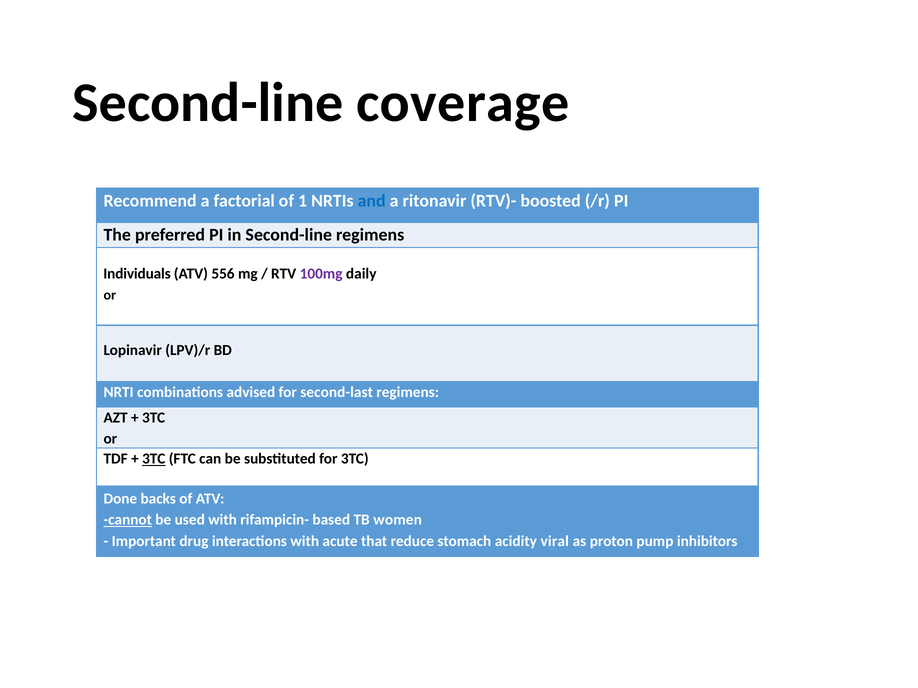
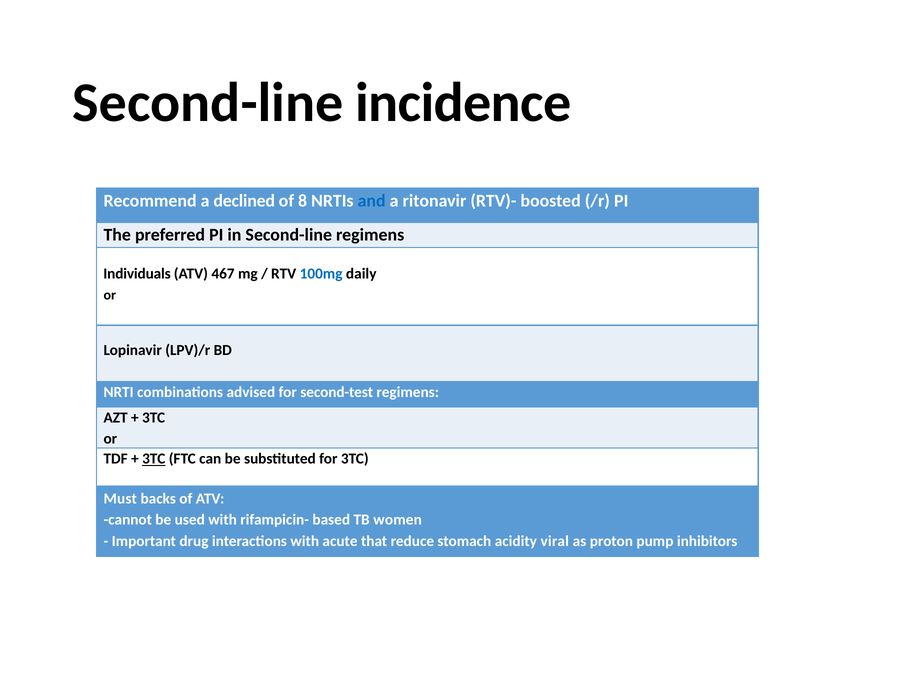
coverage: coverage -> incidence (463, 103)
factorial: factorial -> declined (244, 201)
1: 1 -> 8 (303, 201)
556: 556 -> 467 (223, 274)
100mg colour: purple -> blue (321, 274)
second-last: second-last -> second-test (337, 393)
Done: Done -> Must (120, 499)
cannot underline: present -> none (128, 520)
